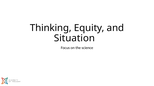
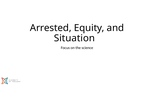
Thinking: Thinking -> Arrested (51, 28)
